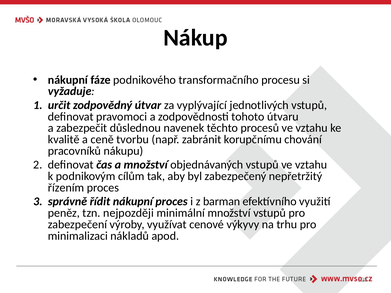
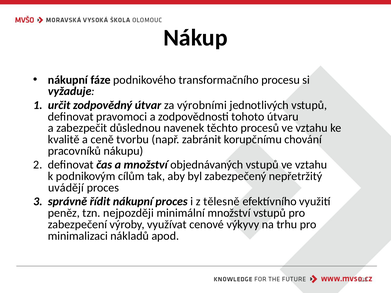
vyplývající: vyplývající -> výrobními (202, 105)
řízením: řízením -> uvádějí (66, 188)
barman: barman -> tělesně (221, 202)
